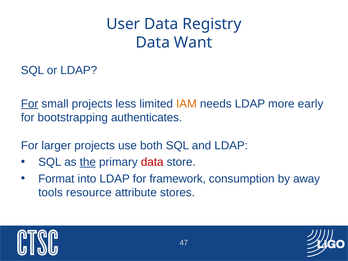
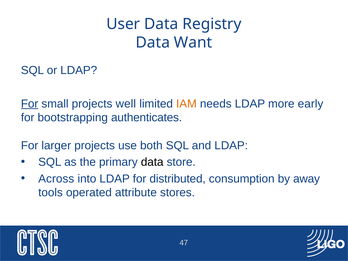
less: less -> well (126, 104)
the underline: present -> none (88, 162)
data colour: red -> black (152, 162)
Format: Format -> Across (56, 179)
framework: framework -> distributed (178, 179)
resource: resource -> operated (89, 193)
